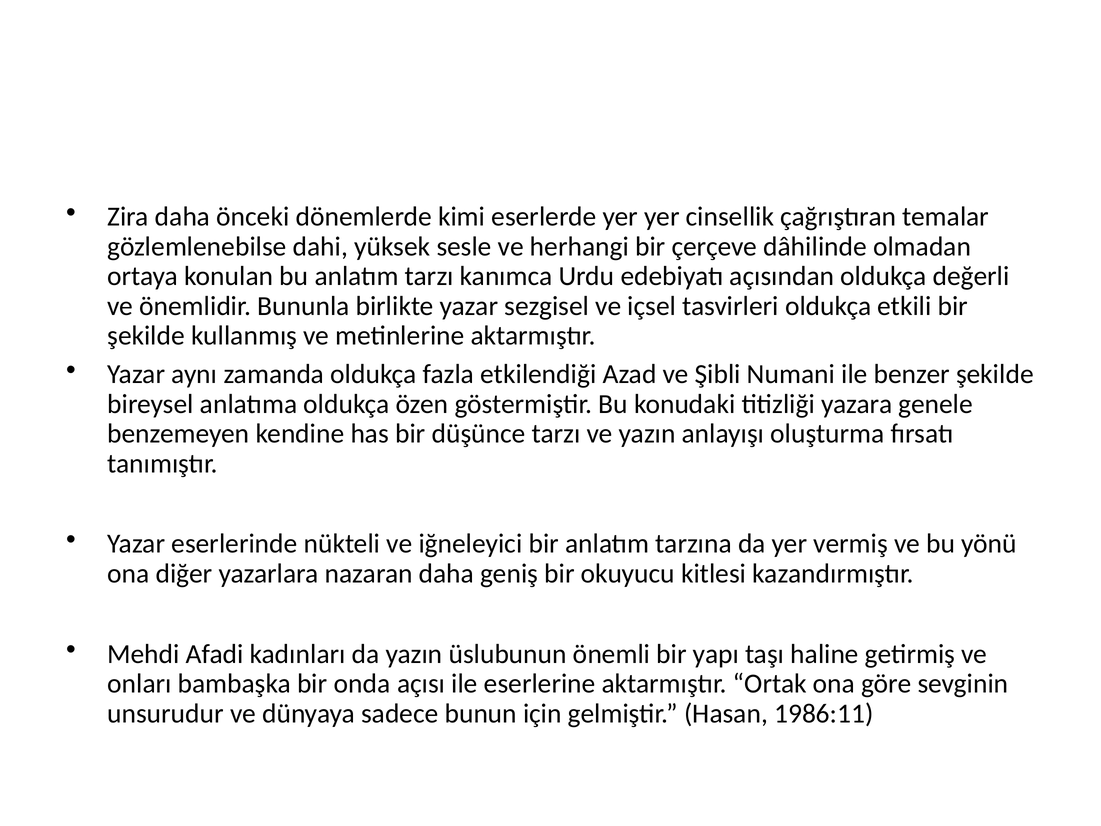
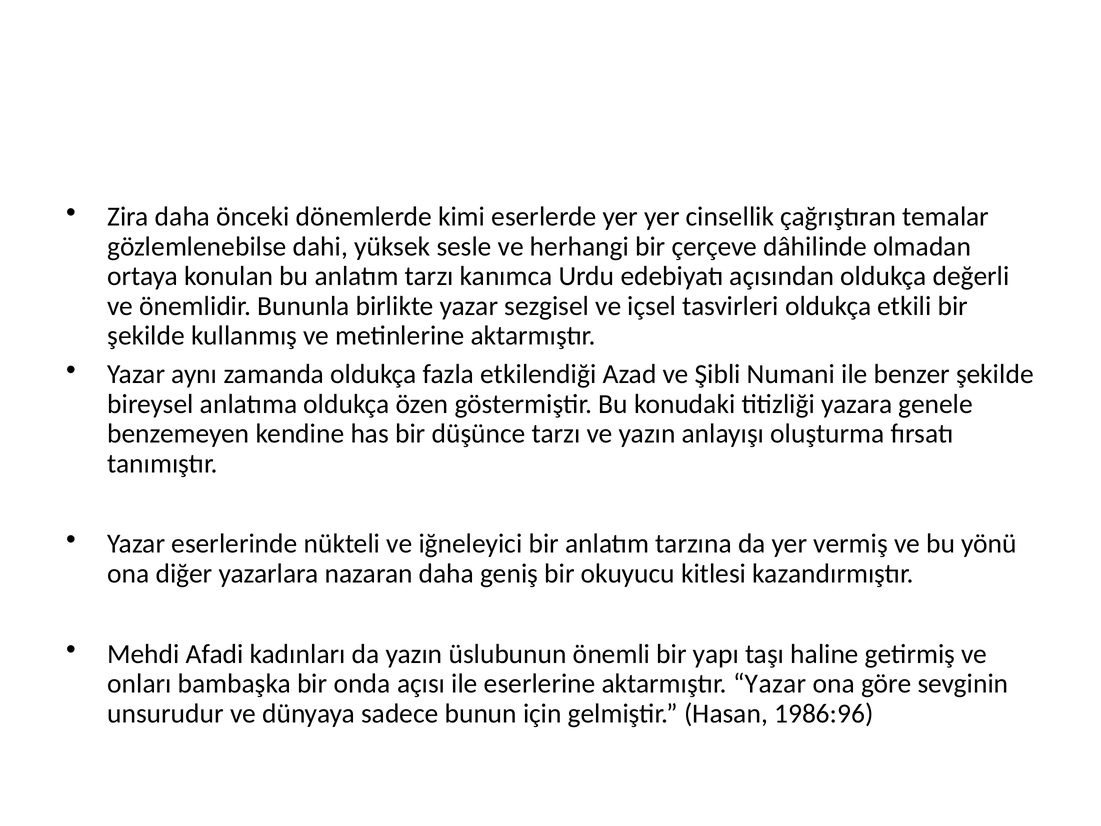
aktarmıştır Ortak: Ortak -> Yazar (770, 684)
1986:11: 1986:11 -> 1986:96 (824, 713)
